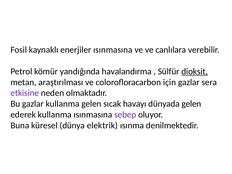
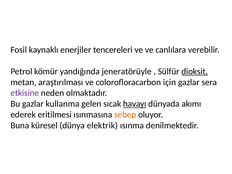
enerjiler ısınmasına: ısınmasına -> tencereleri (113, 50)
havalandırma: havalandırma -> jeneratörüyle (127, 71)
havayı underline: none -> present (135, 104)
dünyada gelen: gelen -> akımı (191, 104)
ederek kullanma: kullanma -> eritilmesi (55, 115)
sebep colour: purple -> orange (125, 115)
